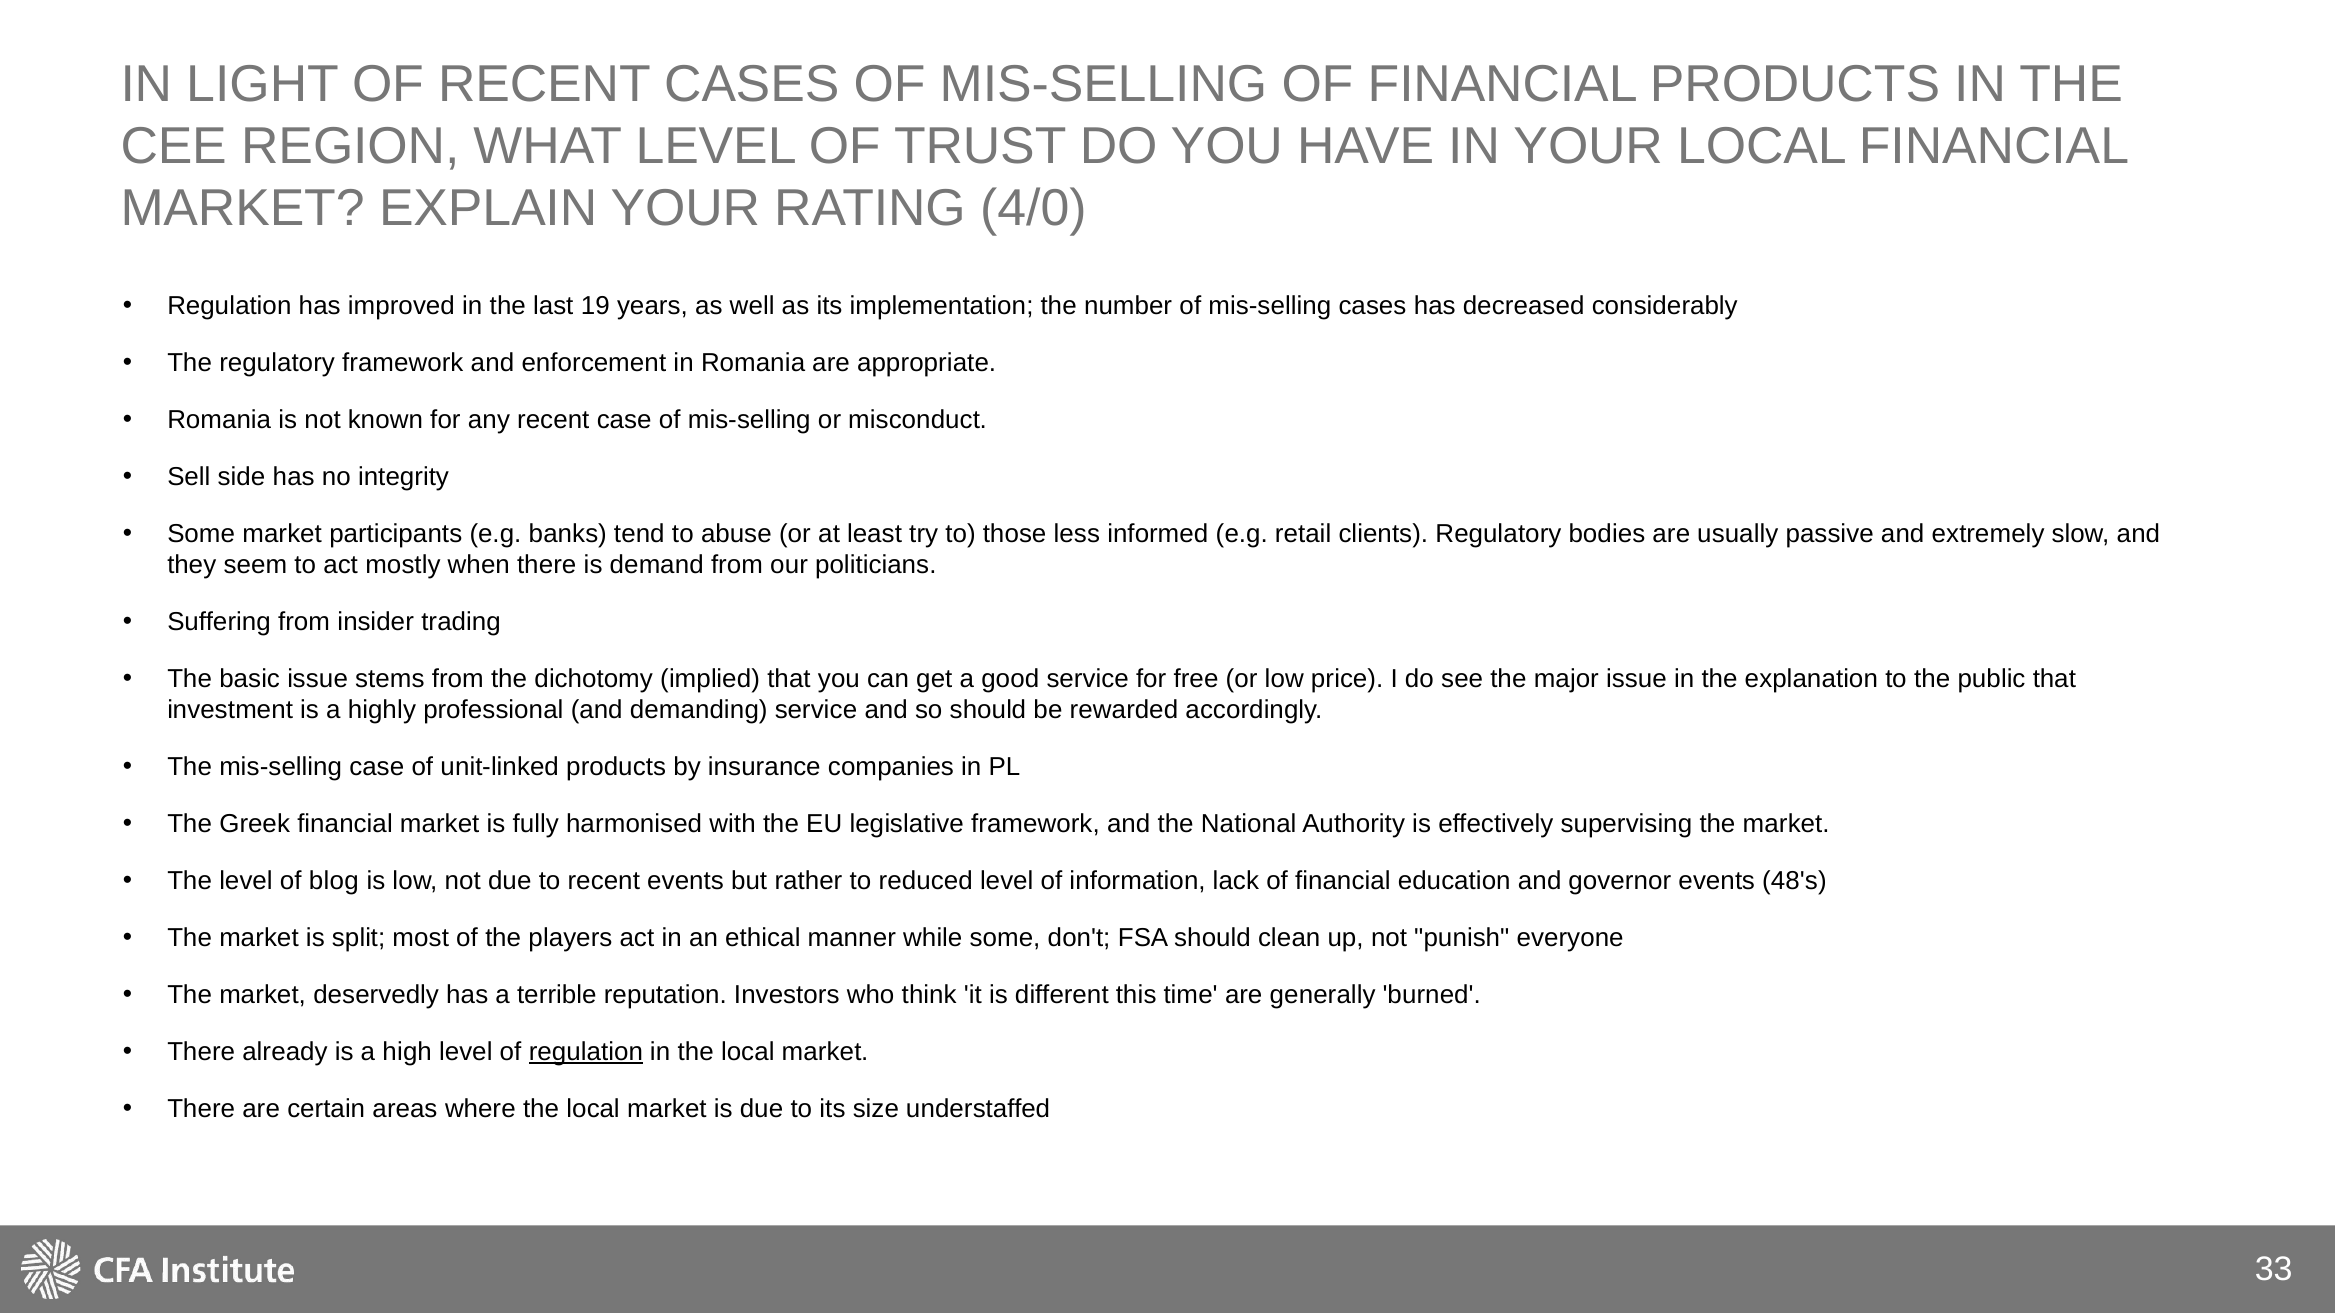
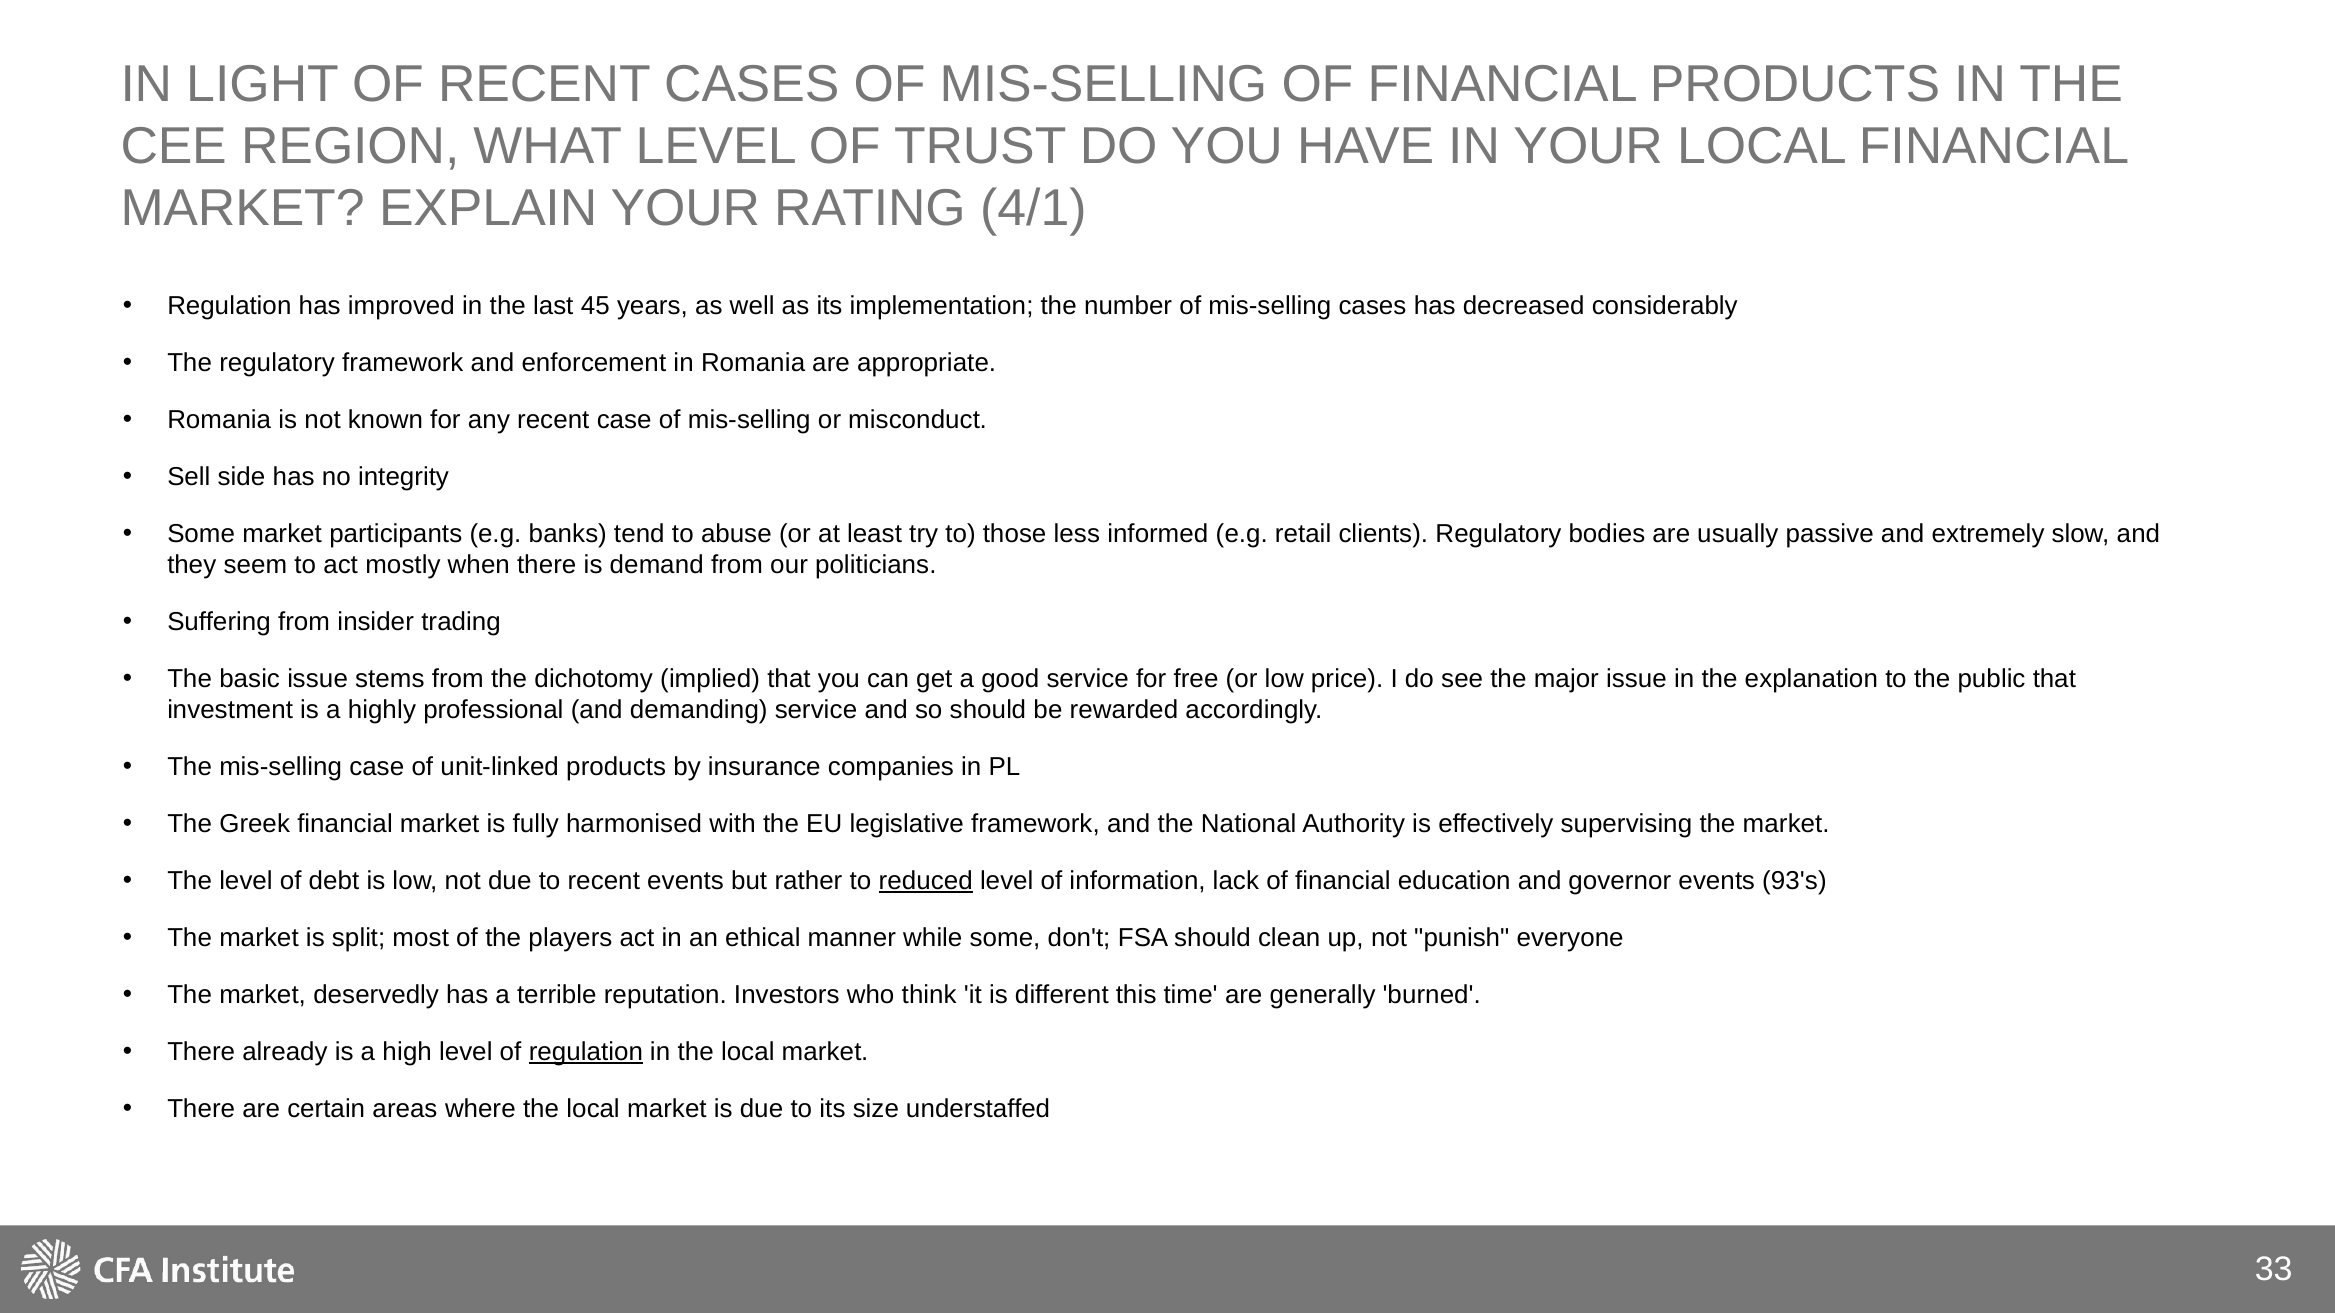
4/0: 4/0 -> 4/1 (1033, 209)
19: 19 -> 45 (595, 306)
blog: blog -> debt (334, 881)
reduced underline: none -> present (926, 881)
48's: 48's -> 93's (1794, 881)
